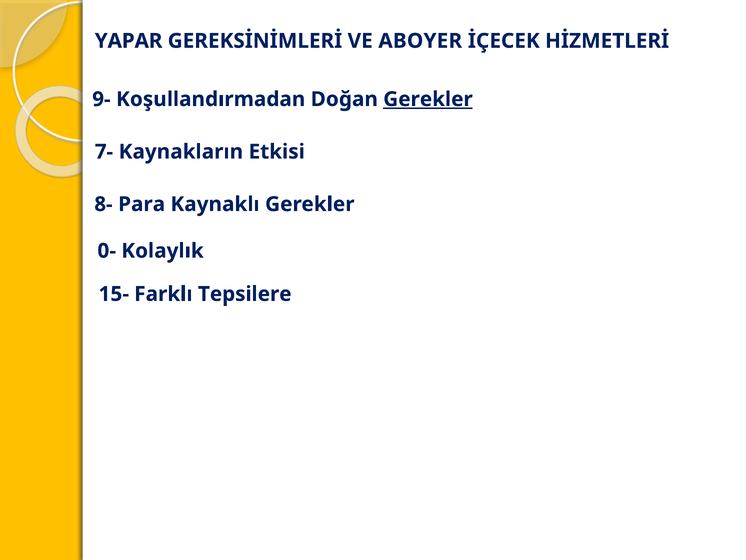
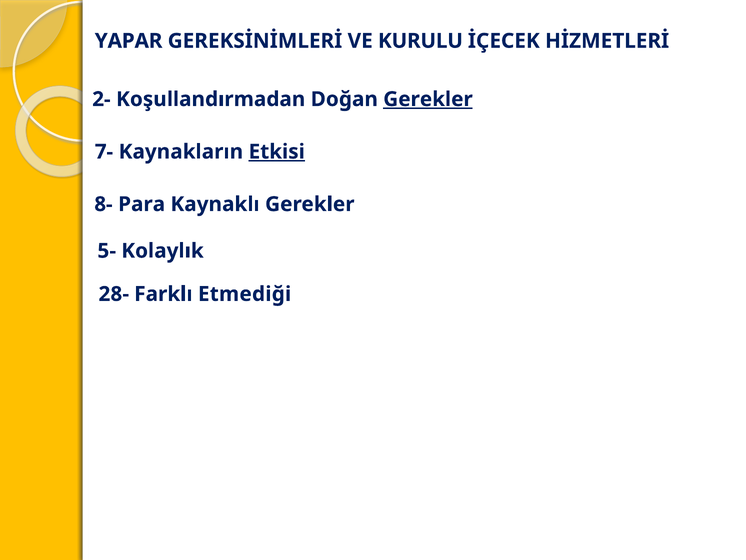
ABOYER: ABOYER -> KURULU (420, 41)
9-: 9- -> 2- (101, 99)
Etkisi underline: none -> present (277, 152)
0-: 0- -> 5- (107, 251)
15-: 15- -> 28- (114, 294)
Tepsilere: Tepsilere -> Etmediği (245, 294)
